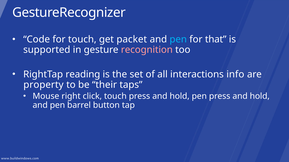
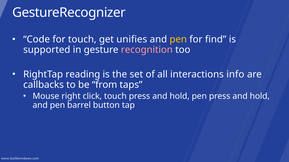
packet: packet -> unifies (132, 39)
pen colour: light blue -> yellow (178, 39)
that: that -> find (216, 39)
property: property -> callbacks (44, 85)
their: their -> from (105, 85)
